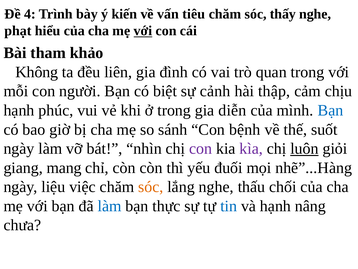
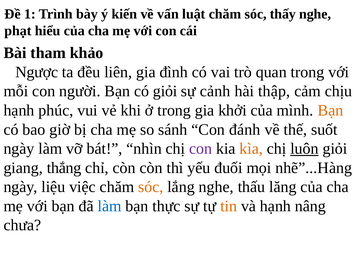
4: 4 -> 1 (30, 14)
tiêu: tiêu -> luật (194, 14)
với underline: present -> none (143, 31)
Không: Không -> Ngược (37, 72)
có biệt: biệt -> giỏi (165, 91)
diễn: diễn -> khởi (233, 110)
Bạn colour: blue -> orange (330, 110)
bệnh: bệnh -> đánh (245, 129)
kìa colour: purple -> orange (251, 148)
mang: mang -> thắng (64, 167)
chối: chối -> lăng (283, 187)
tin colour: blue -> orange (229, 206)
